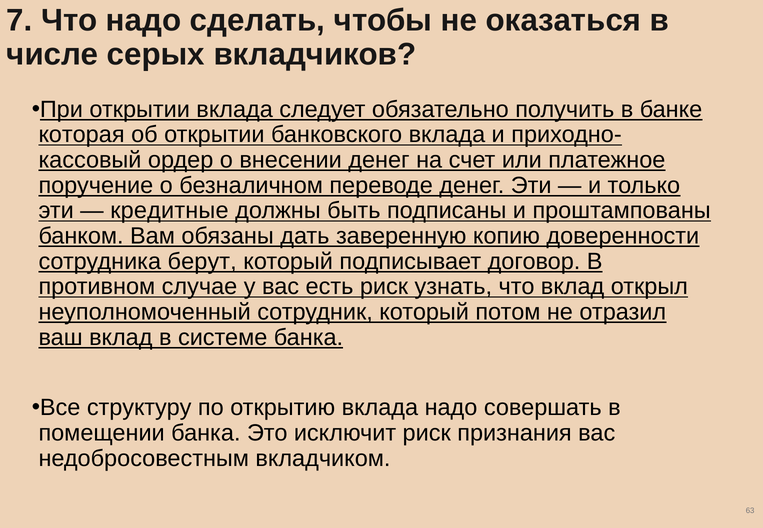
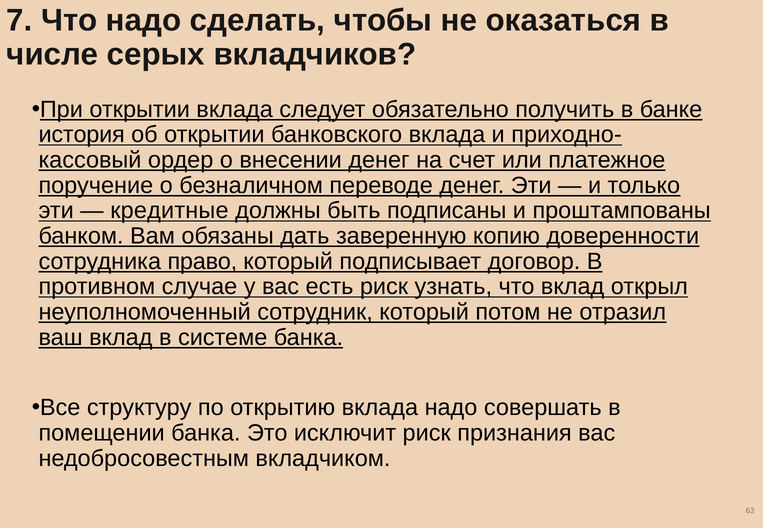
которая: которая -> история (82, 135)
берут: берут -> право (202, 261)
